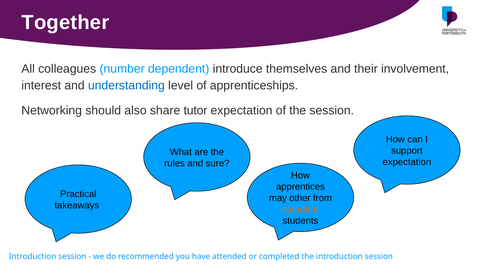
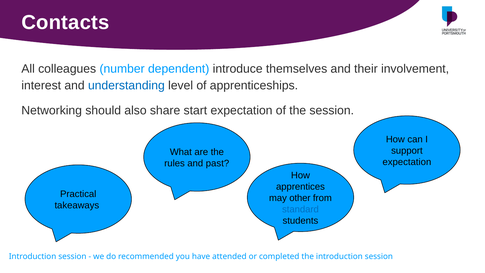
Together: Together -> Contacts (65, 23)
tutor: tutor -> start (195, 110)
sure: sure -> past (217, 163)
standard colour: orange -> blue (300, 209)
